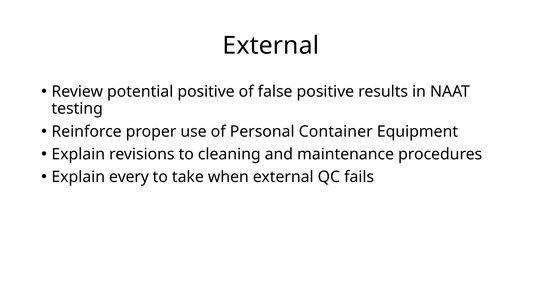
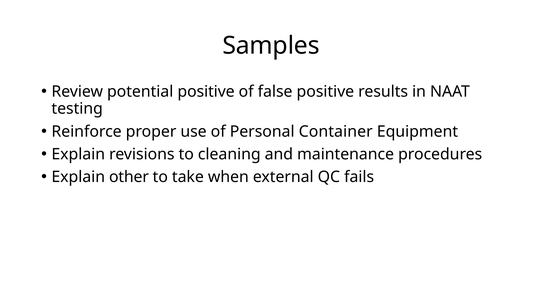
External: External -> Samples (271, 46)
every: every -> other (129, 177)
